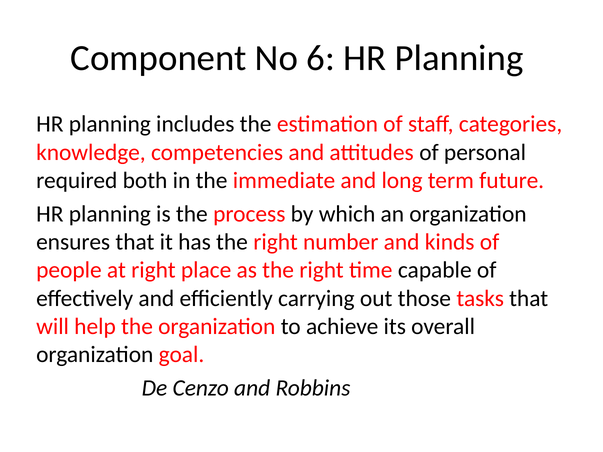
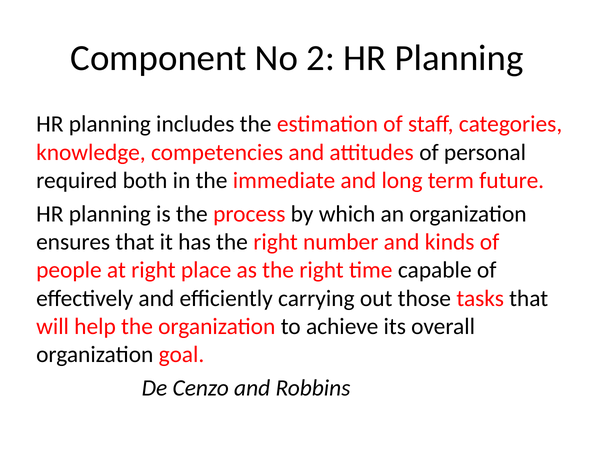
6: 6 -> 2 (321, 58)
